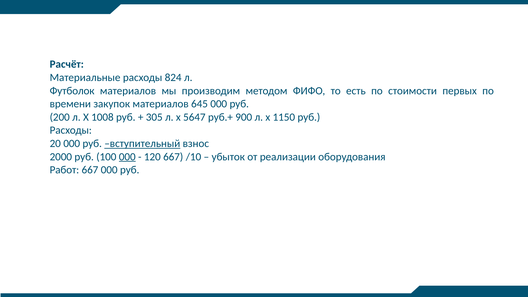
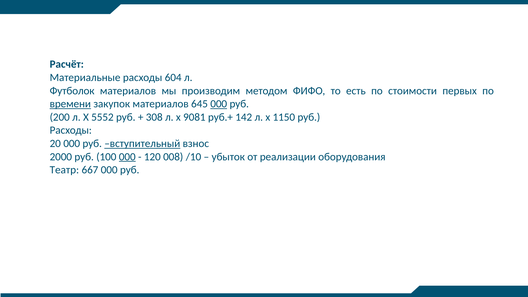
824: 824 -> 604 (173, 78)
времени underline: none -> present (70, 104)
000 underline: none -> present (219, 104)
1008: 1008 -> 5552 (102, 117)
305: 305 -> 308 (154, 117)
5647: 5647 -> 9081 (194, 117)
900: 900 -> 142 (244, 117)
120 667: 667 -> 008 (173, 157)
Работ: Работ -> Театр (64, 170)
